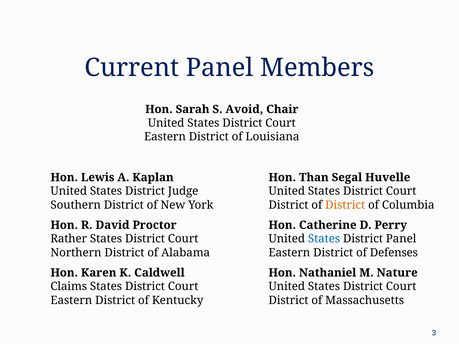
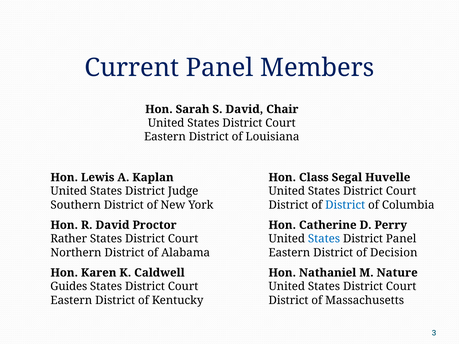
S Avoid: Avoid -> David (244, 109)
Than: Than -> Class (314, 178)
District colour: orange -> blue (345, 205)
Defenses: Defenses -> Decision (394, 253)
Claims: Claims -> Guides (69, 287)
